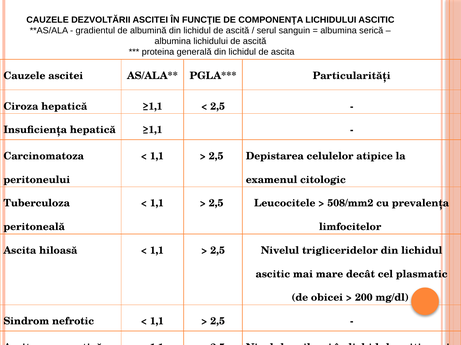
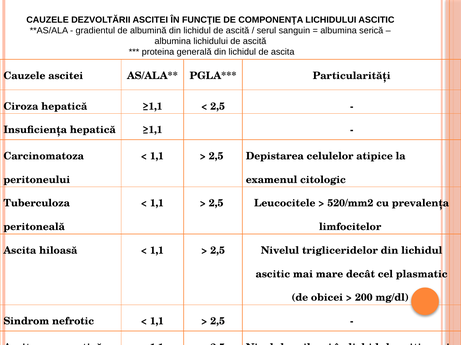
508/mm2: 508/mm2 -> 520/mm2 (350, 204)
